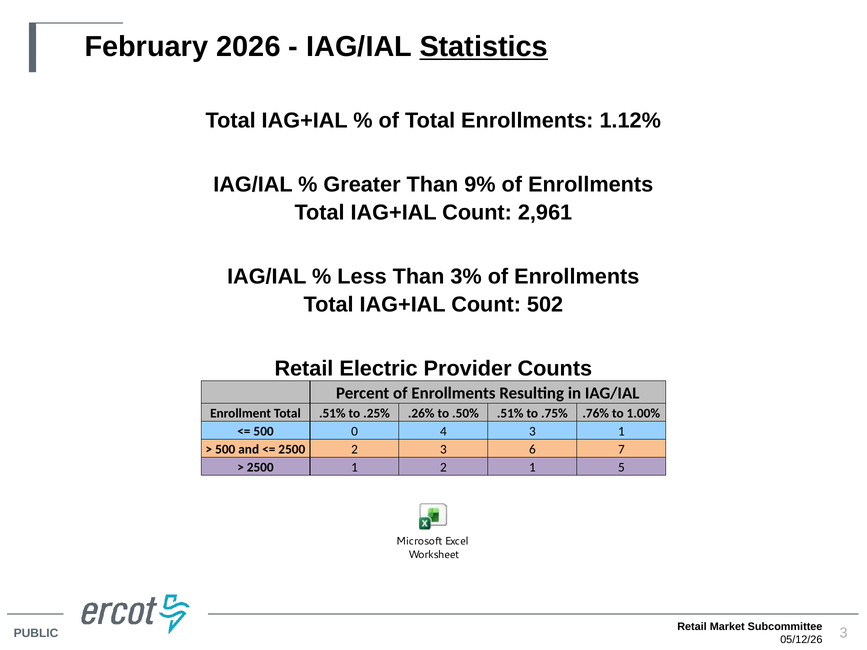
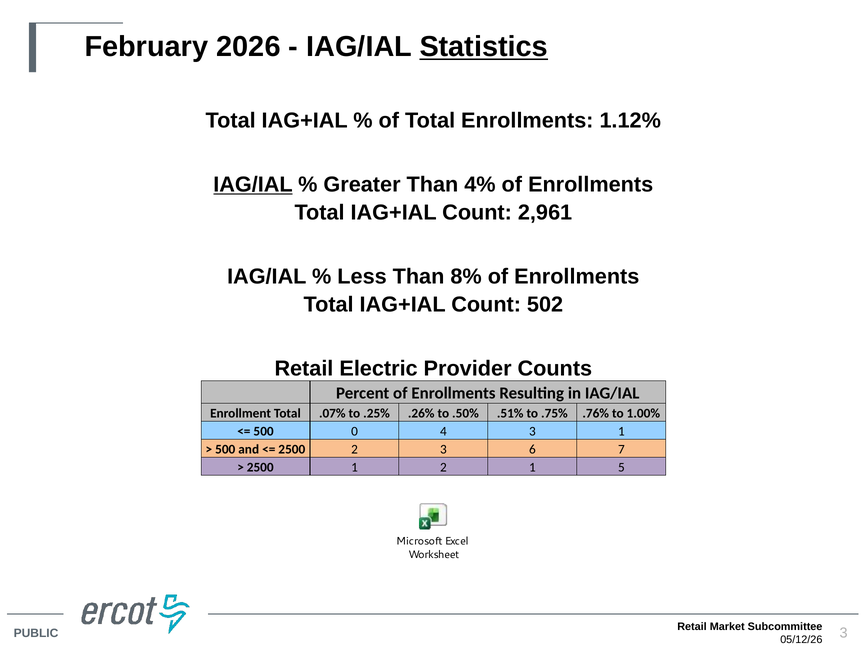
IAG/IAL underline: none -> present (253, 185)
9%: 9% -> 4% (480, 185)
3%: 3% -> 8% (466, 277)
Total .51%: .51% -> .07% (332, 413)
